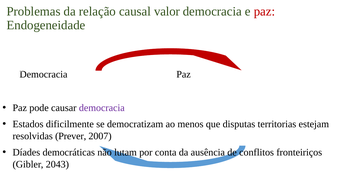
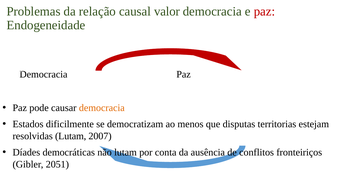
democracia colour: purple -> orange (102, 108)
resolvidas Prever: Prever -> Lutam (71, 136)
2043: 2043 -> 2051 (57, 164)
